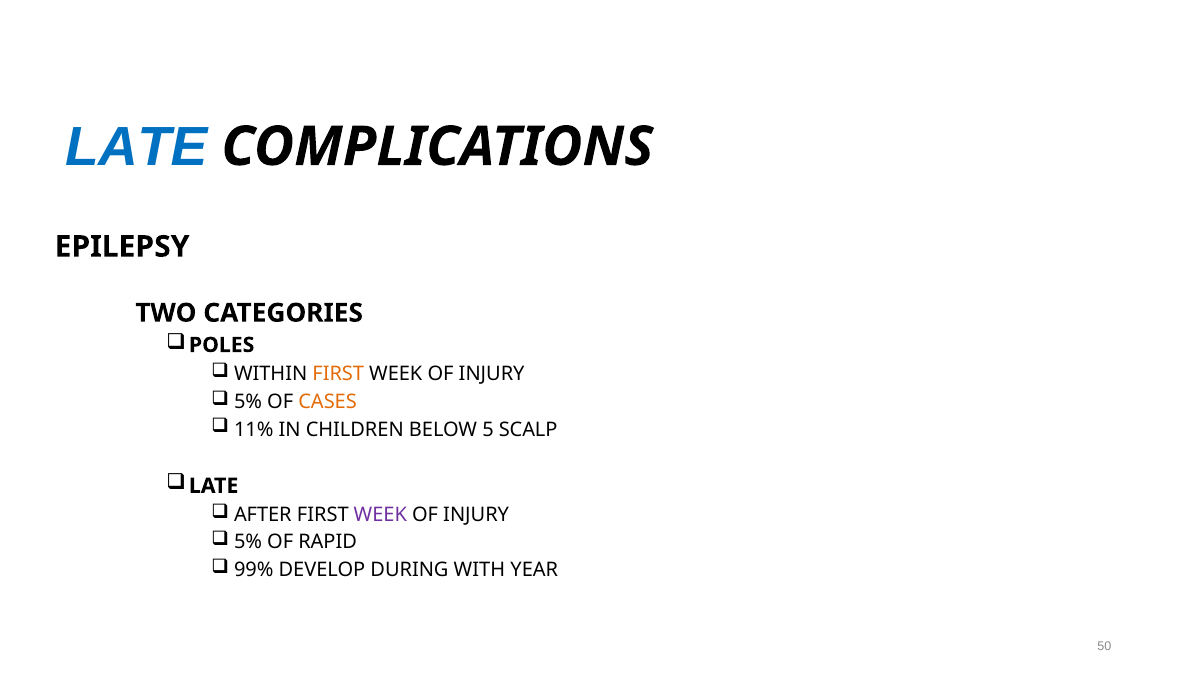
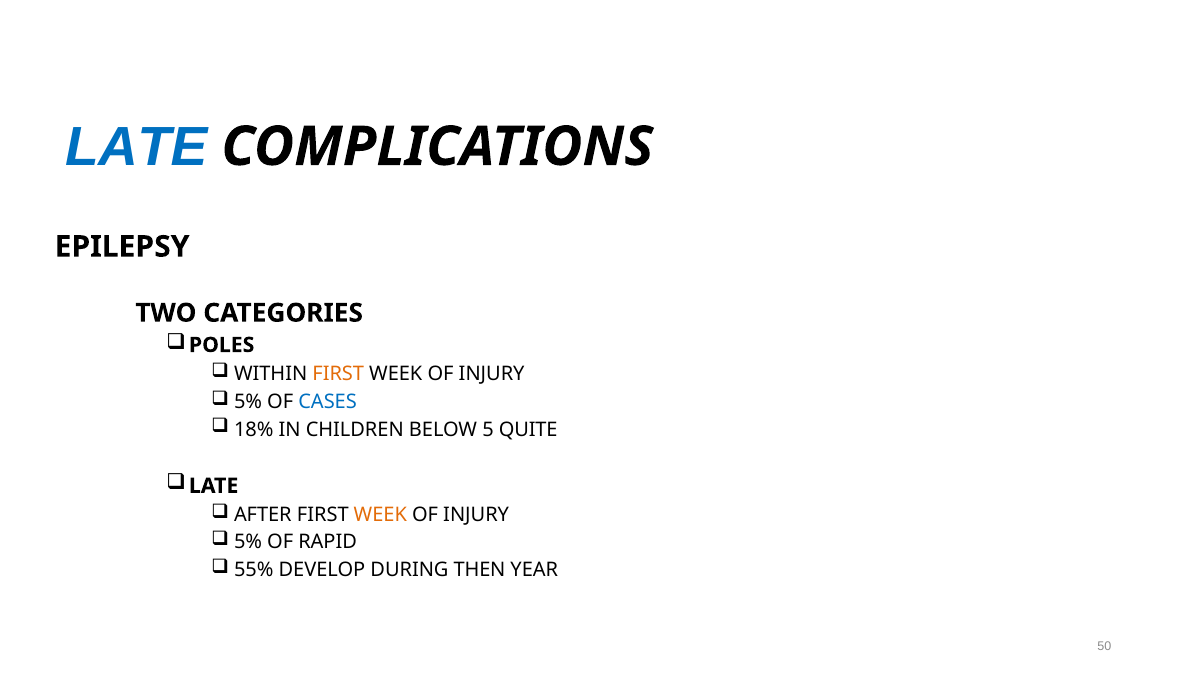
CASES colour: orange -> blue (328, 401)
11%: 11% -> 18% (254, 429)
SCALP: SCALP -> QUITE (528, 429)
WEEK colour: purple -> orange (380, 514)
99%: 99% -> 55% (254, 570)
WITH: WITH -> THEN (480, 570)
